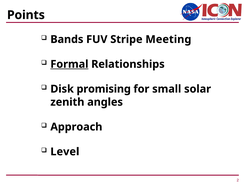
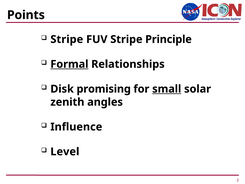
Bands: Bands -> Stripe (67, 39)
Meeting: Meeting -> Principle (168, 39)
small underline: none -> present (167, 89)
Approach: Approach -> Influence (76, 127)
